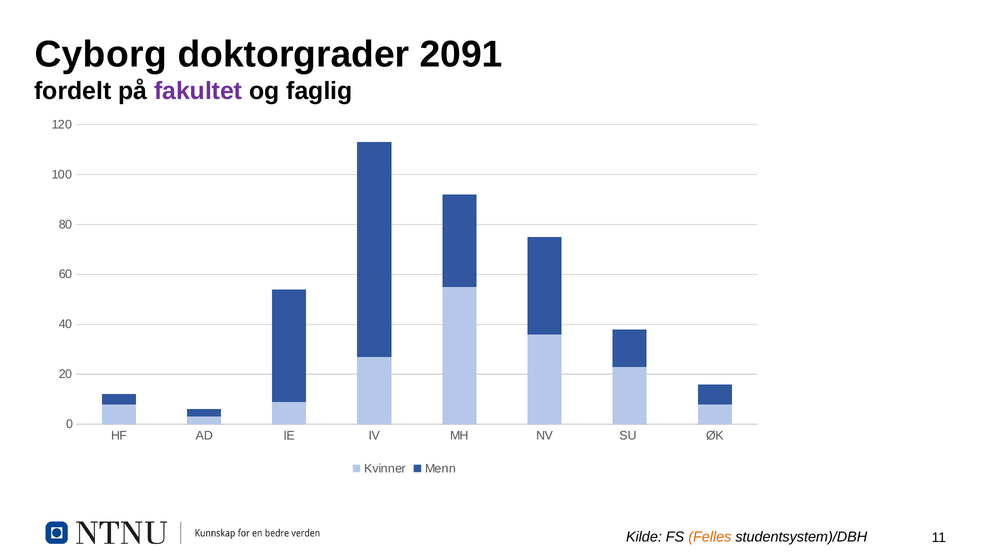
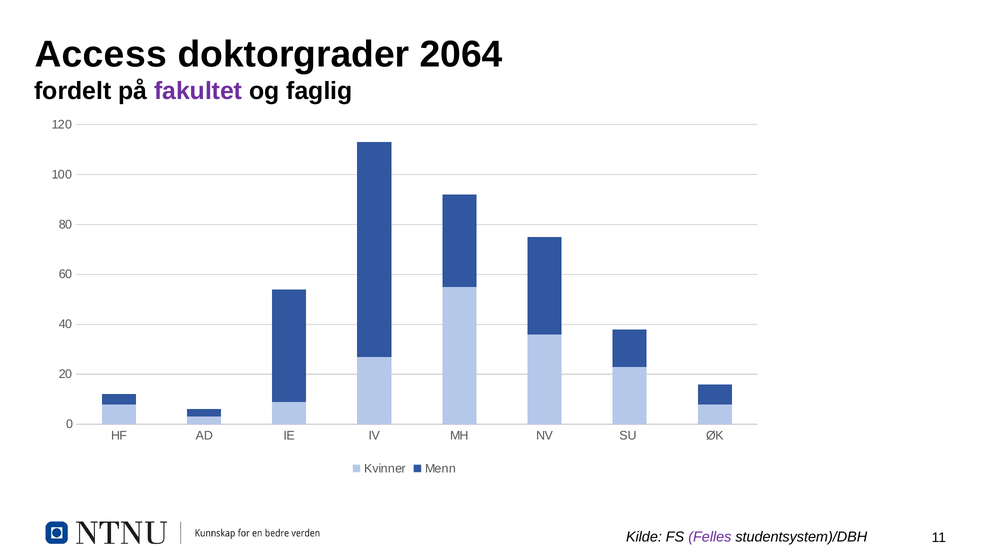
Cyborg: Cyborg -> Access (101, 54)
2091: 2091 -> 2064 (461, 54)
Felles colour: orange -> purple (710, 536)
